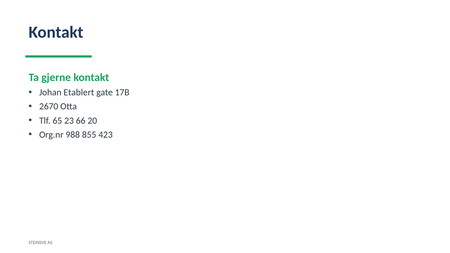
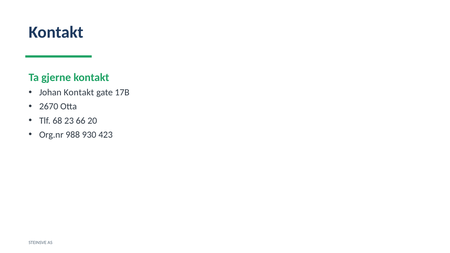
Johan Etablert: Etablert -> Kontakt (79, 93)
65: 65 -> 68 (57, 121)
855: 855 -> 930 (89, 135)
